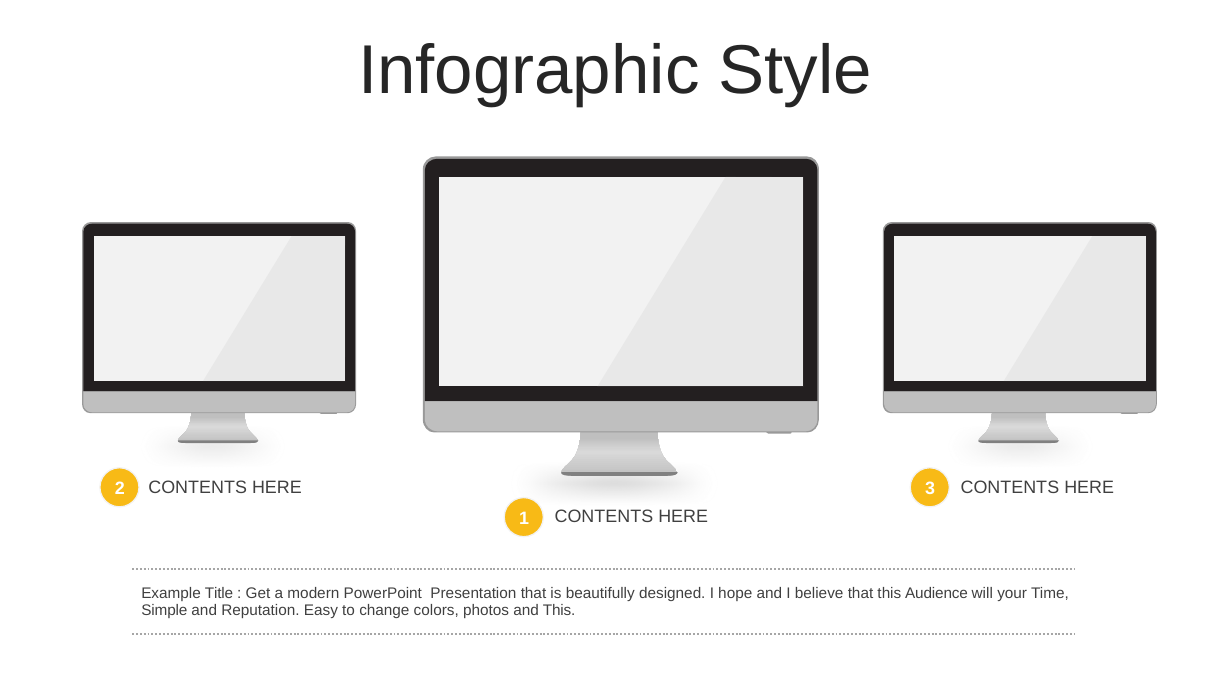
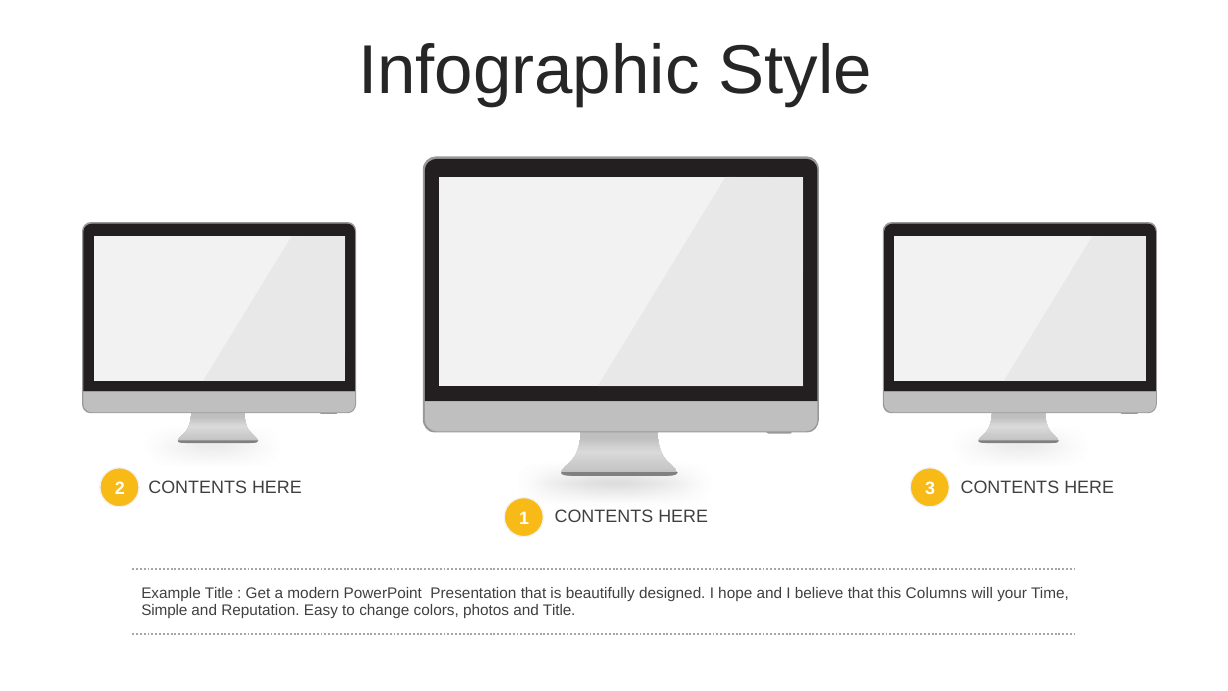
Audience: Audience -> Columns (936, 593)
and This: This -> Title (559, 610)
